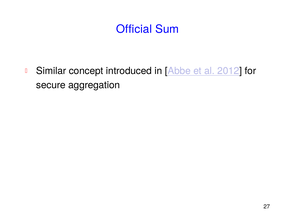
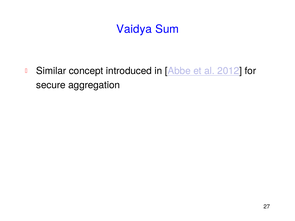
Official: Official -> Vaidya (134, 29)
